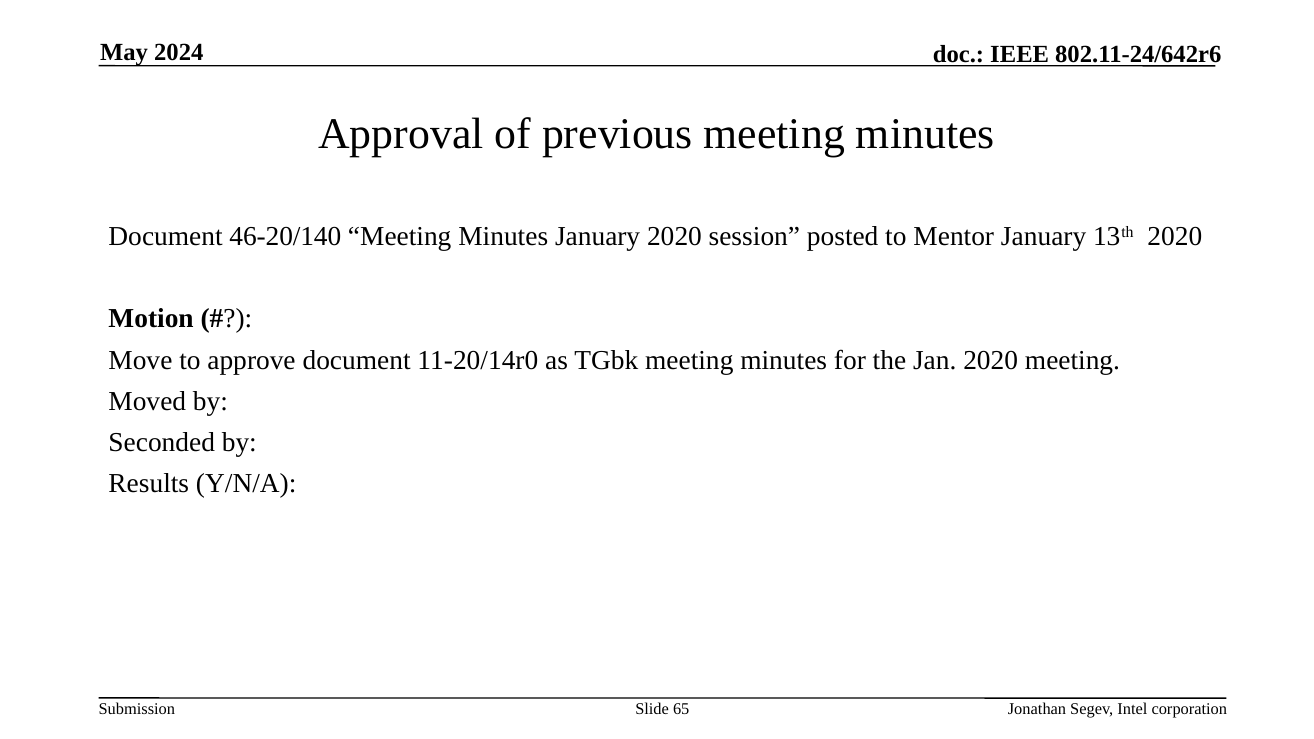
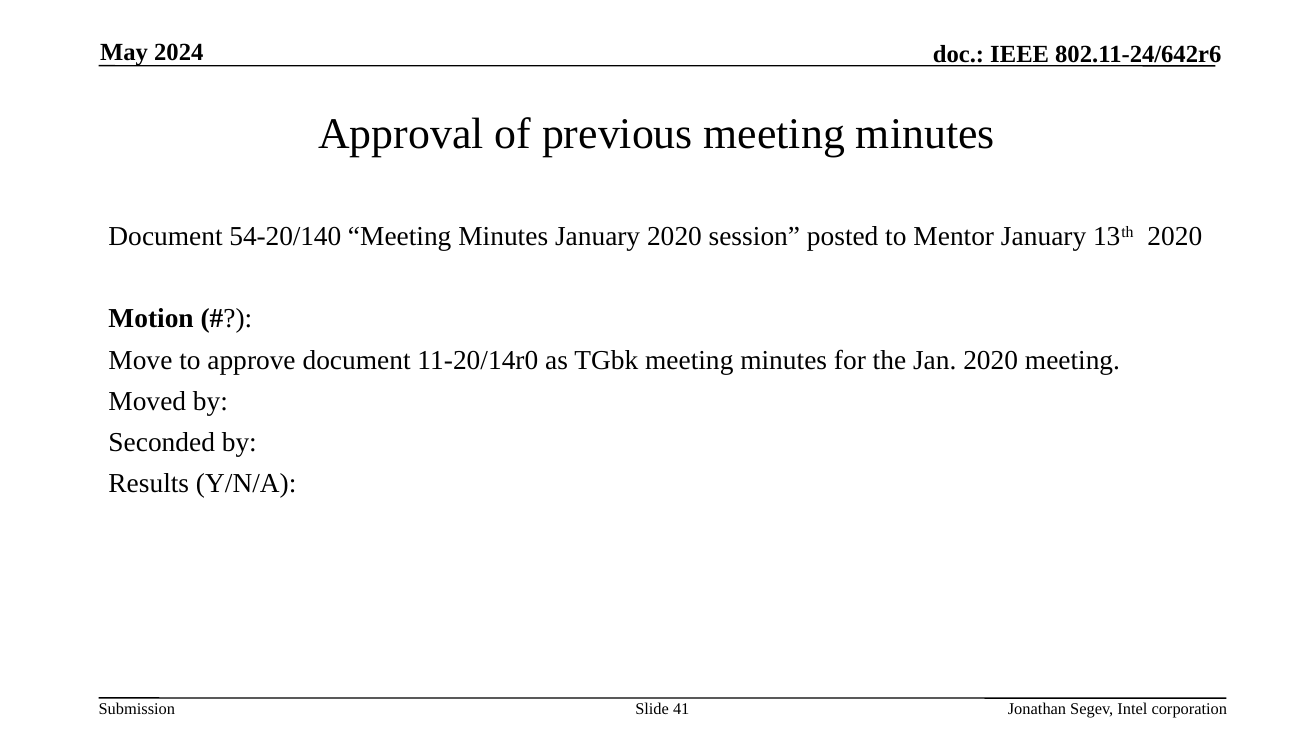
46-20/140: 46-20/140 -> 54-20/140 (285, 237)
65: 65 -> 41 (681, 709)
